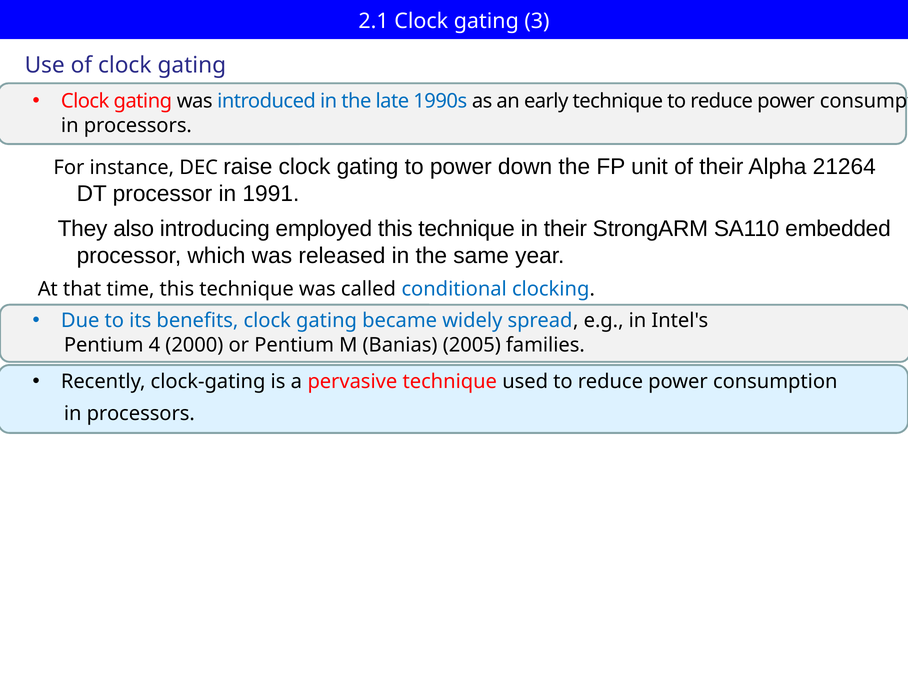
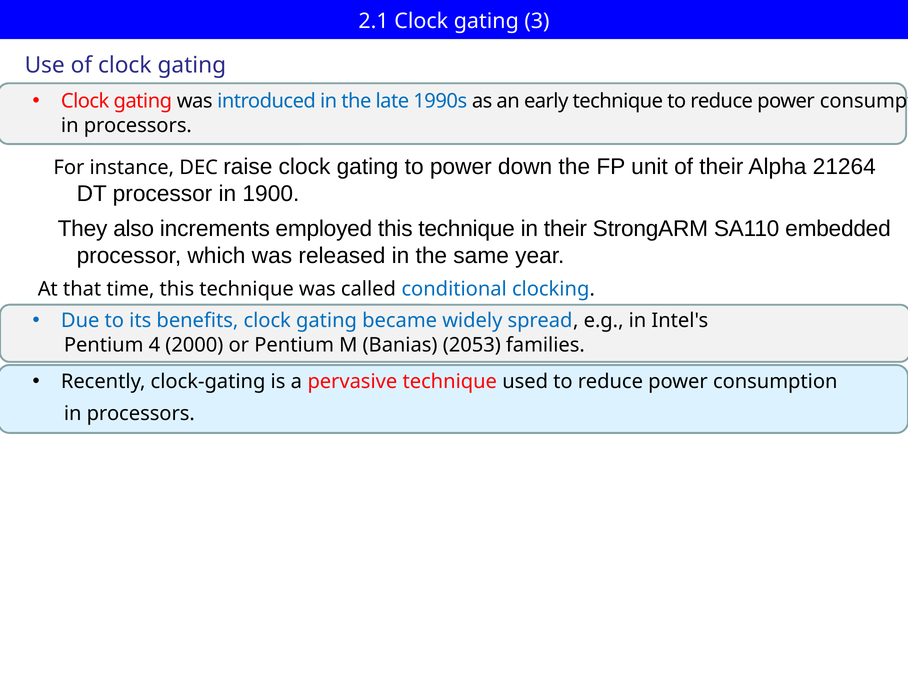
1991: 1991 -> 1900 (271, 194)
introducing: introducing -> increments (215, 229)
2005: 2005 -> 2053 (472, 345)
